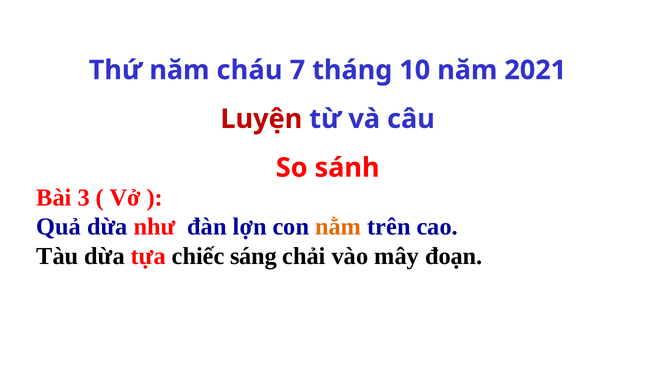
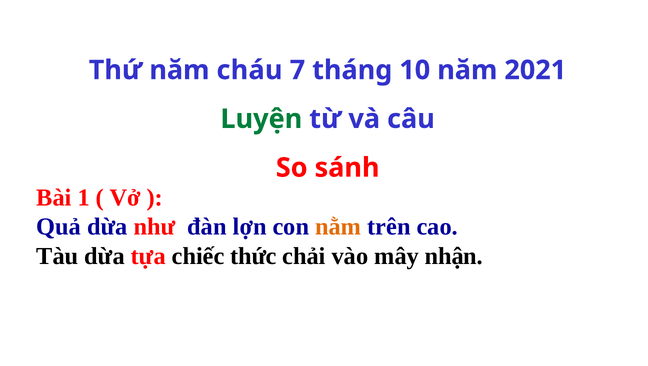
Luyện colour: red -> green (261, 119)
3: 3 -> 1 (84, 197)
sáng: sáng -> thức (254, 256)
đoạn: đoạn -> nhận (454, 256)
